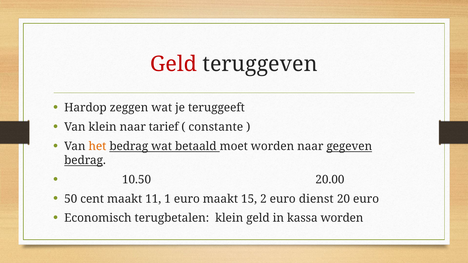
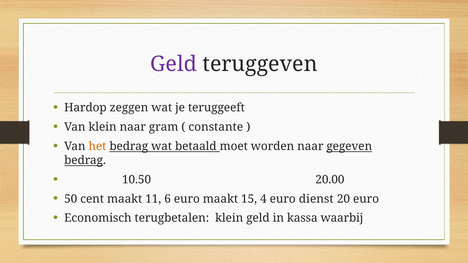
Geld colour: red -> purple (174, 64)
tarief: tarief -> gram (164, 127)
1: 1 -> 6 (168, 199)
2: 2 -> 4 (263, 199)
kassa worden: worden -> waarbij (342, 218)
